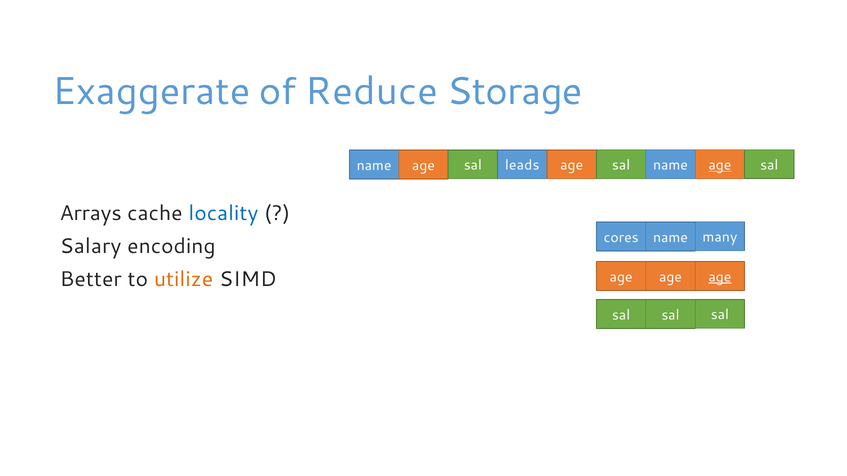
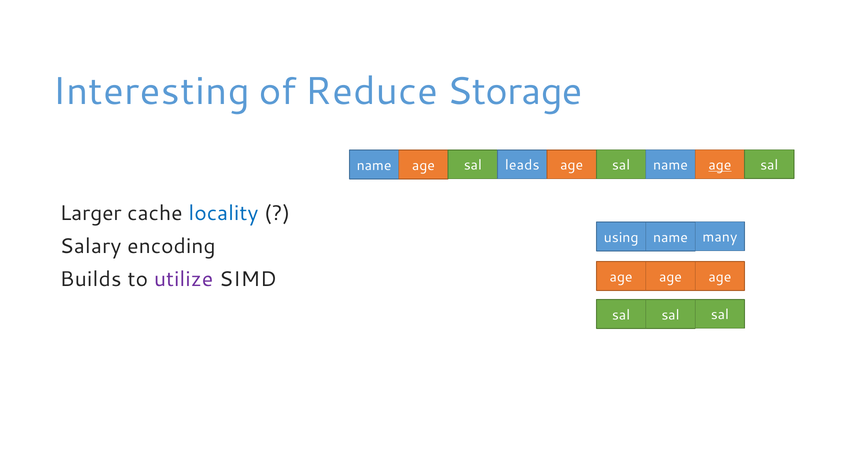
Exaggerate: Exaggerate -> Interesting (151, 91)
Arrays: Arrays -> Larger (91, 213)
cores: cores -> using (621, 238)
Better: Better -> Builds (91, 279)
utilize colour: orange -> purple (184, 279)
age underline: present -> none (720, 277)
